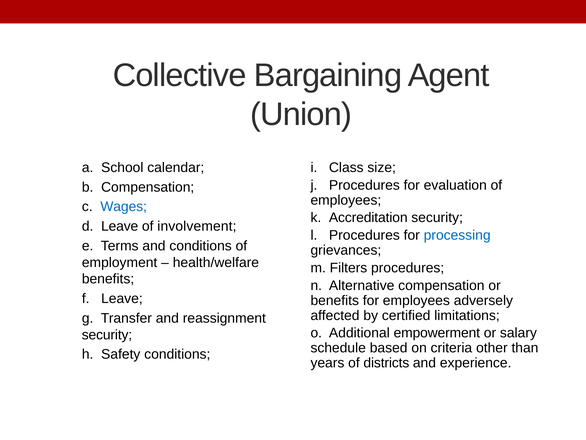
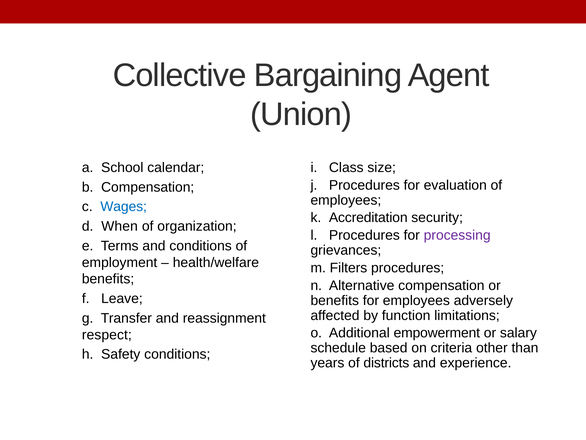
d Leave: Leave -> When (120, 226)
involvement: involvement -> organization (197, 226)
processing colour: blue -> purple (457, 235)
certified: certified -> function (406, 315)
security: security -> respect (107, 334)
